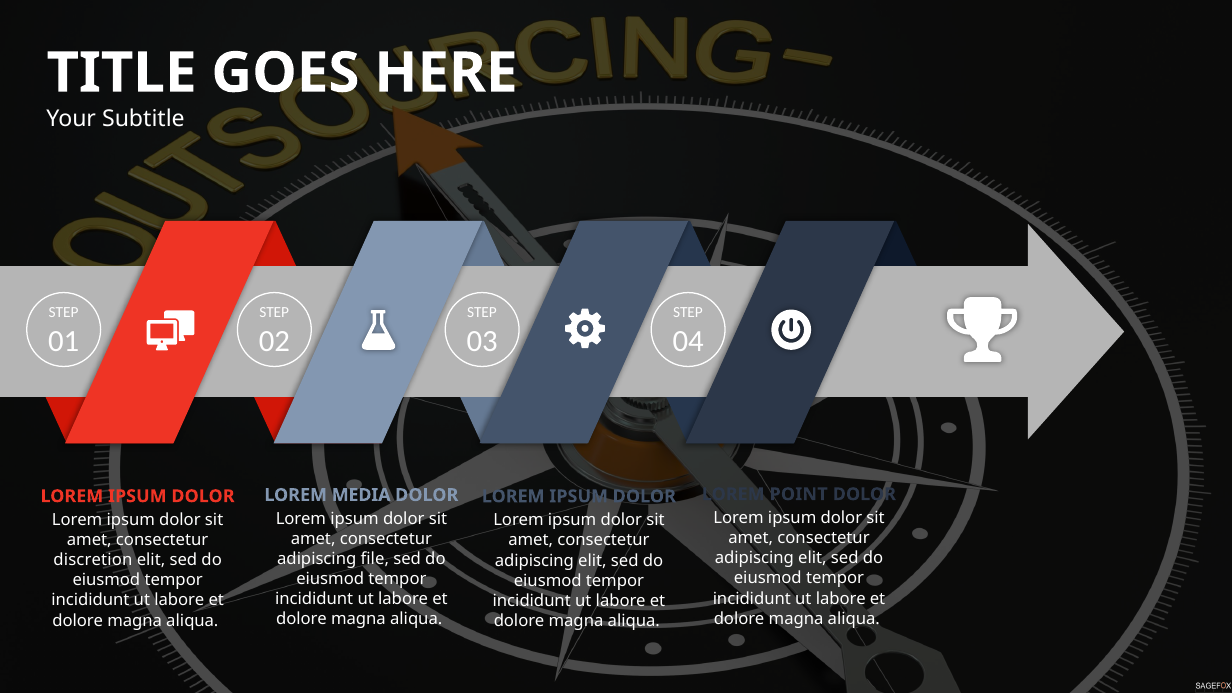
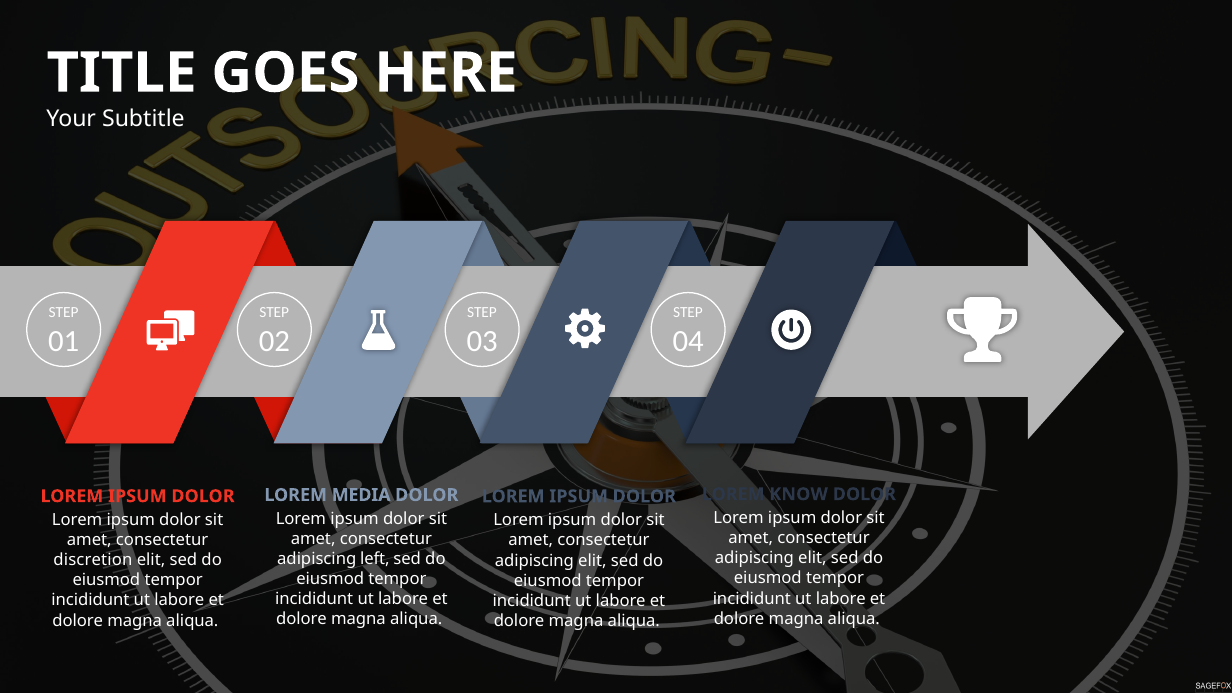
POINT: POINT -> KNOW (799, 494)
file: file -> left (375, 559)
